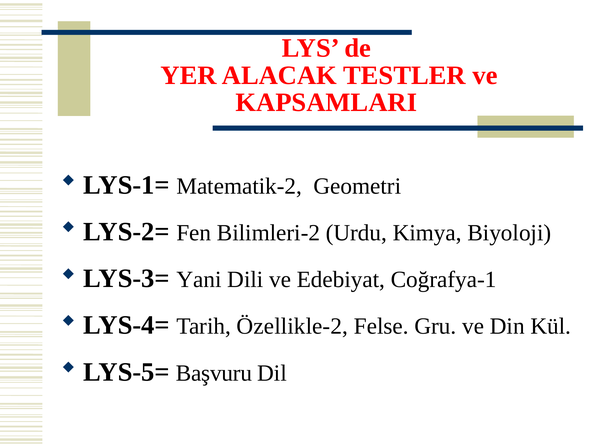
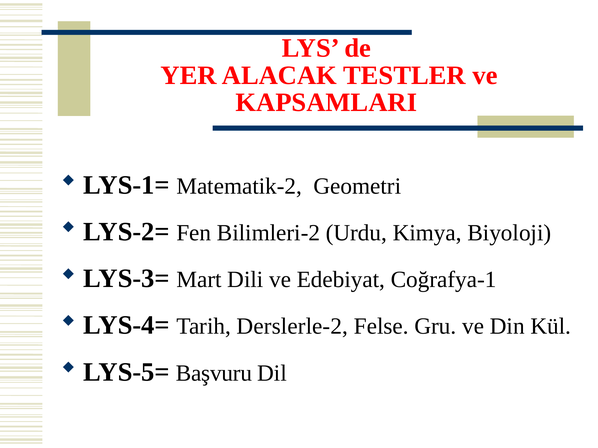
Yani: Yani -> Mart (199, 280)
Özellikle-2: Özellikle-2 -> Derslerle-2 (292, 327)
